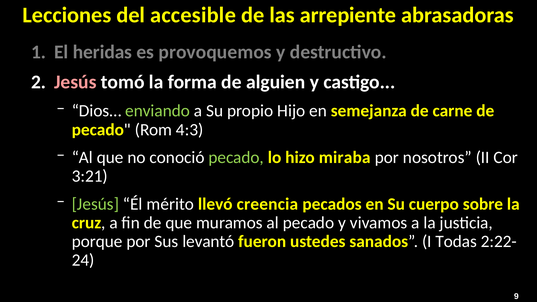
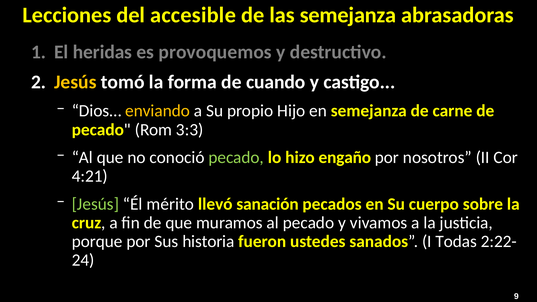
las arrepiente: arrepiente -> semejanza (348, 15)
Jesús colour: pink -> yellow (75, 82)
alguien: alguien -> cuando (276, 82)
enviando colour: light green -> yellow (158, 111)
4:3: 4:3 -> 3:3 (190, 130)
miraba: miraba -> engaño (345, 157)
3:21: 3:21 -> 4:21 (90, 176)
creencia: creencia -> sanación (268, 204)
levantó: levantó -> historia (208, 241)
